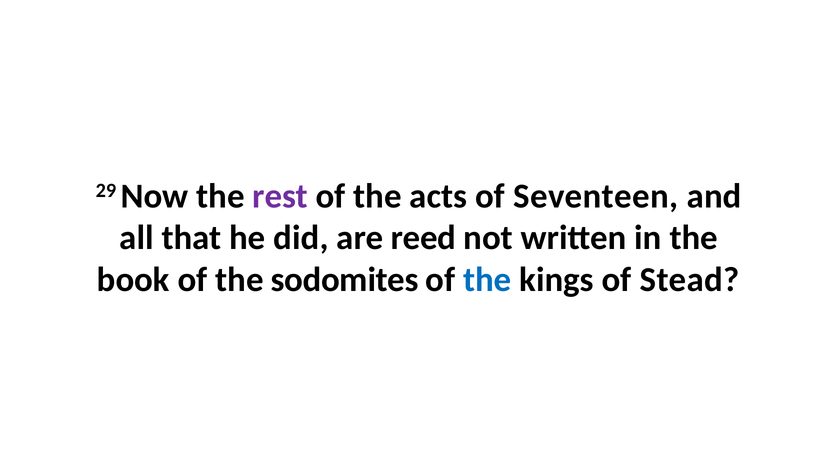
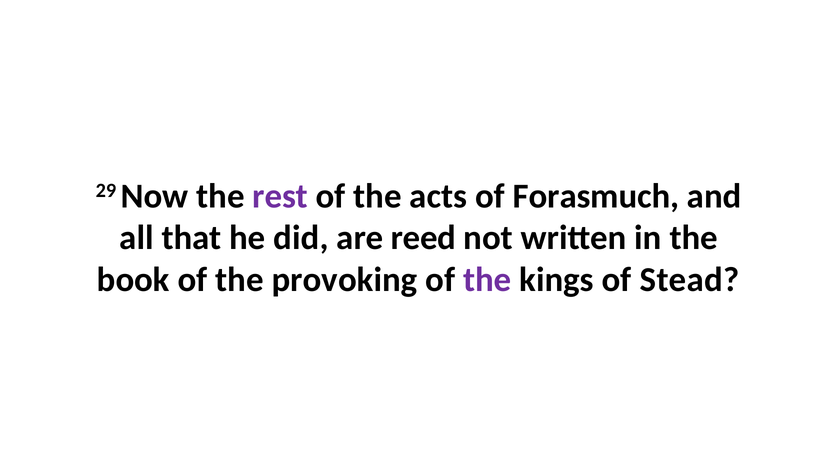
Seventeen: Seventeen -> Forasmuch (596, 196)
sodomites: sodomites -> provoking (344, 280)
the colour: blue -> purple (487, 280)
